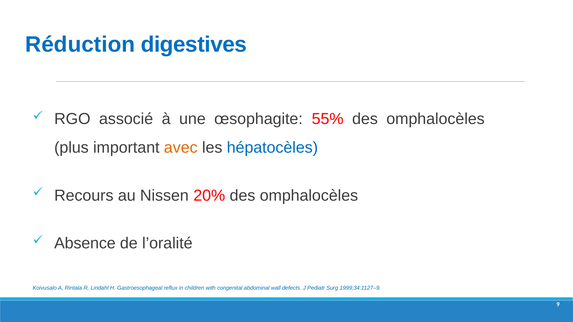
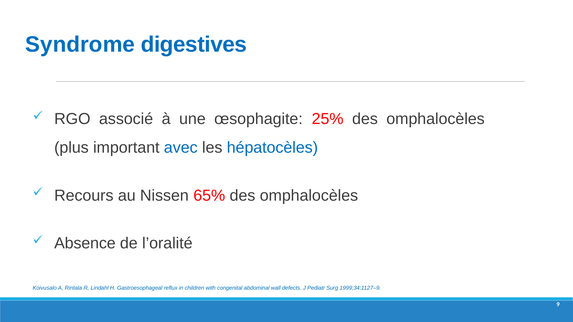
Réduction: Réduction -> Syndrome (80, 44)
55%: 55% -> 25% (328, 119)
avec colour: orange -> blue (181, 148)
20%: 20% -> 65% (209, 196)
